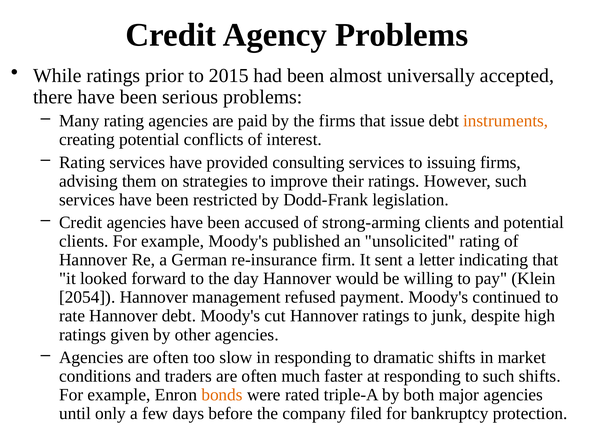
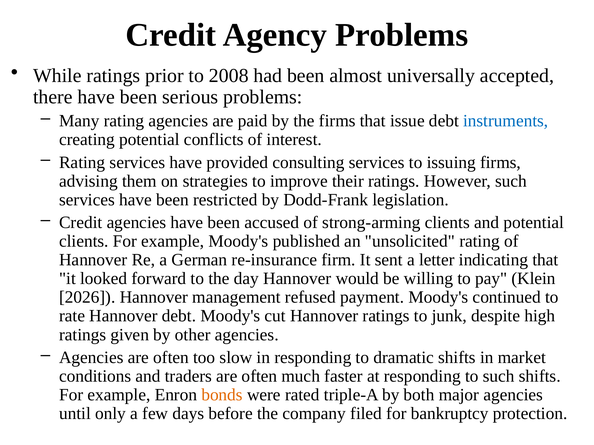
2015: 2015 -> 2008 (229, 76)
instruments colour: orange -> blue (506, 121)
2054: 2054 -> 2026 (87, 298)
